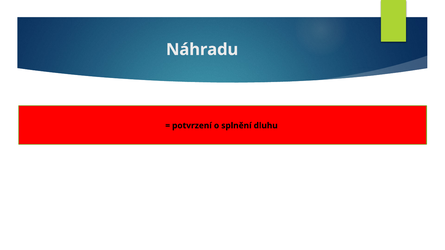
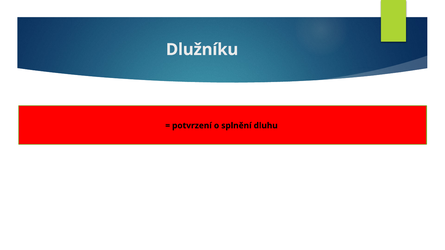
Náhradu: Náhradu -> Dlužníku (202, 50)
